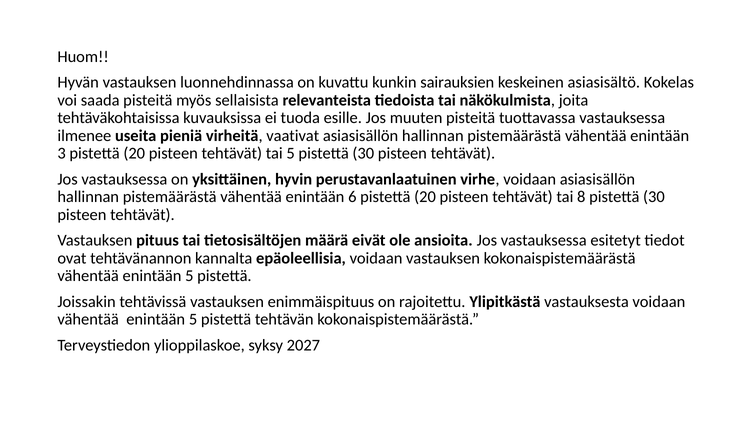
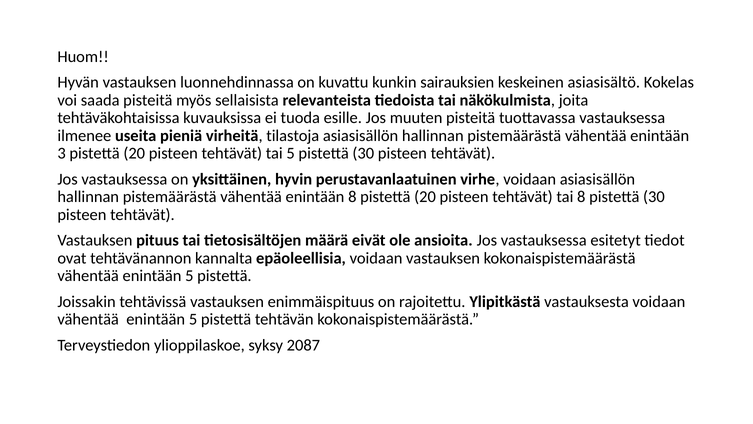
vaativat: vaativat -> tilastoja (293, 136)
enintään 6: 6 -> 8 (352, 197)
2027: 2027 -> 2087 (303, 345)
